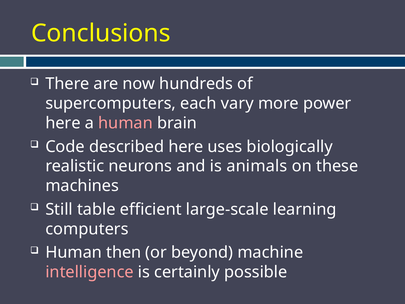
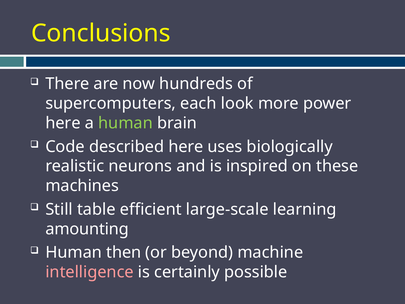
vary: vary -> look (237, 103)
human colour: pink -> light green (126, 123)
animals: animals -> inspired (257, 166)
computers: computers -> amounting (87, 229)
